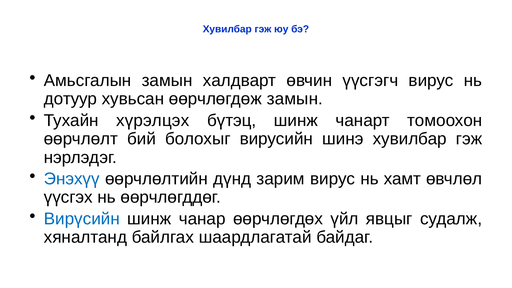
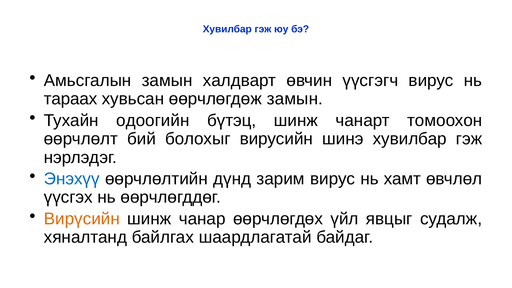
дотуур: дотуур -> тараах (71, 99)
хүрэлцэх: хүрэлцэх -> одоогийн (153, 121)
Вирүсийн colour: blue -> orange (82, 219)
